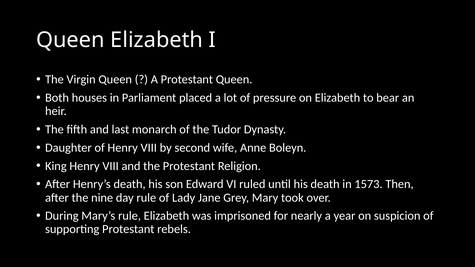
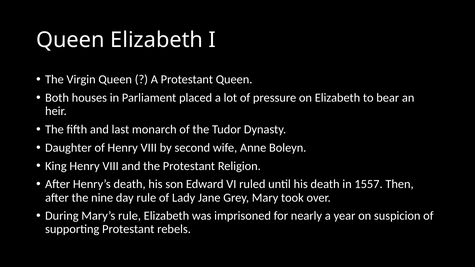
1573: 1573 -> 1557 (369, 184)
